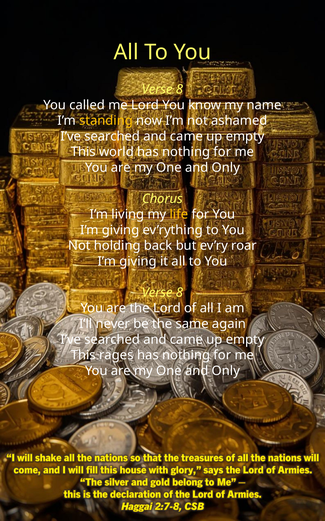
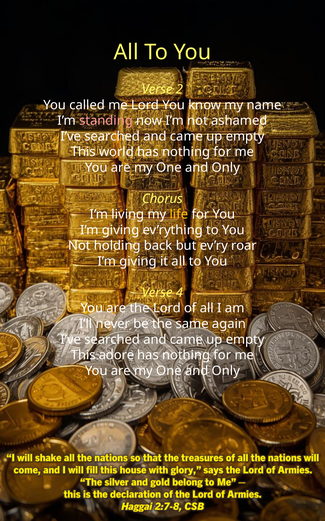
8: 8 -> 2 (180, 89)
standing colour: yellow -> pink (106, 120)
8: 8 -> 4 (180, 292)
rages: rages -> adore (116, 354)
